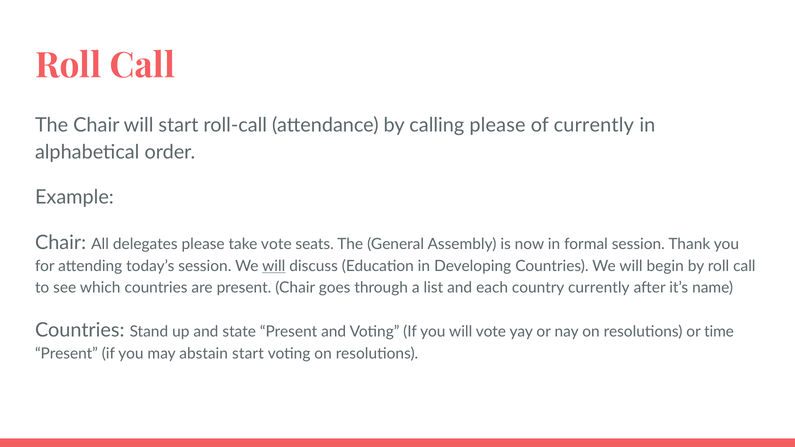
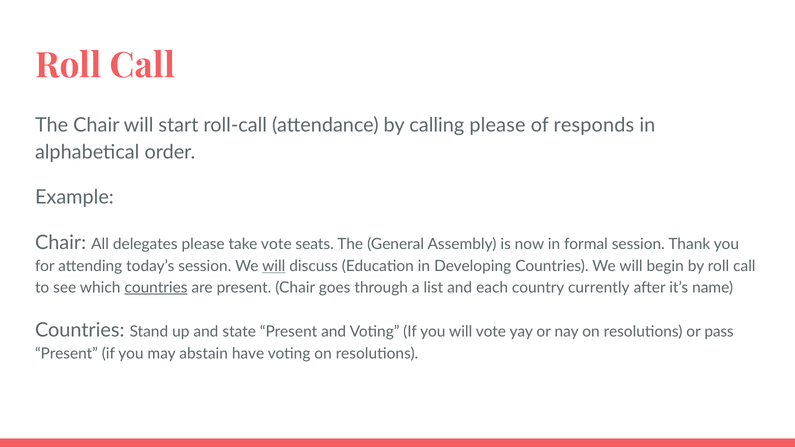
of currently: currently -> responds (594, 125)
countries underline: none -> present (156, 288)
time: time -> pass (719, 332)
abstain start: start -> have (248, 354)
